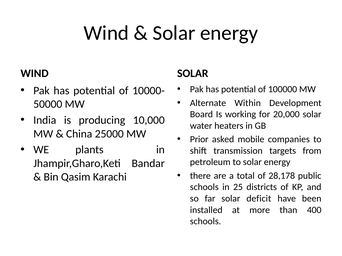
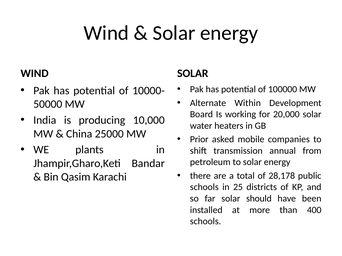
targets: targets -> annual (283, 151)
deficit: deficit -> should (259, 199)
